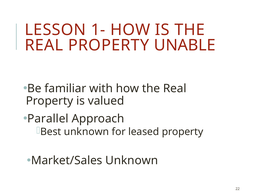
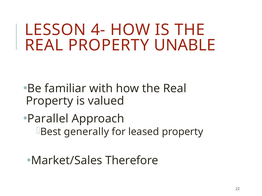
1-: 1- -> 4- (98, 30)
Best unknown: unknown -> generally (86, 132)
Market/Sales Unknown: Unknown -> Therefore (132, 161)
